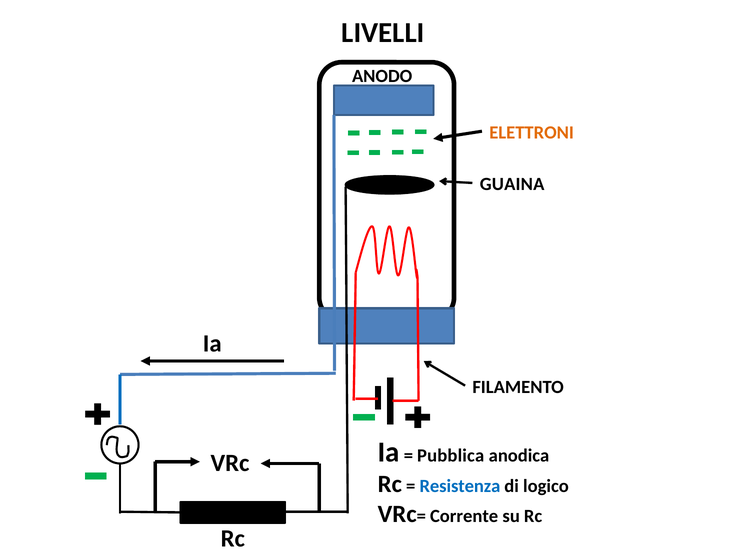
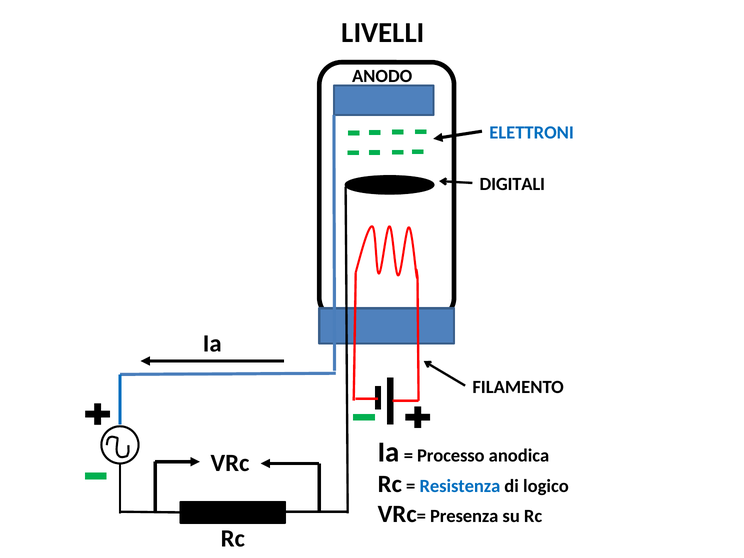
ELETTRONI colour: orange -> blue (532, 133)
GUAINA: GUAINA -> DIGITALI (512, 184)
Pubblica: Pubblica -> Processo (451, 456)
Corrente: Corrente -> Presenza (464, 516)
